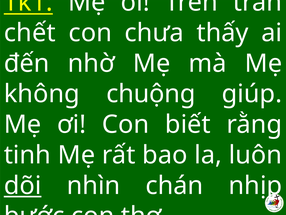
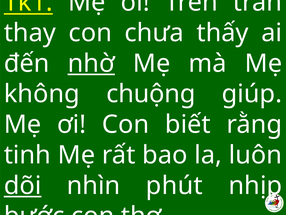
chết: chết -> thay (30, 33)
nhờ underline: none -> present (91, 63)
chán: chán -> phút (174, 185)
